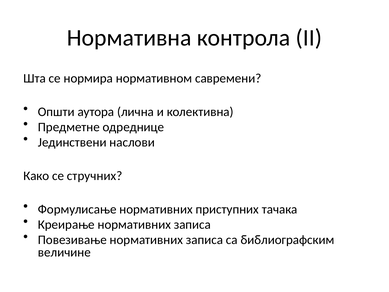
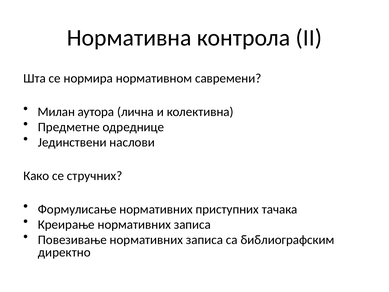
Општи: Општи -> Милан (56, 112)
величине: величине -> директно (64, 252)
